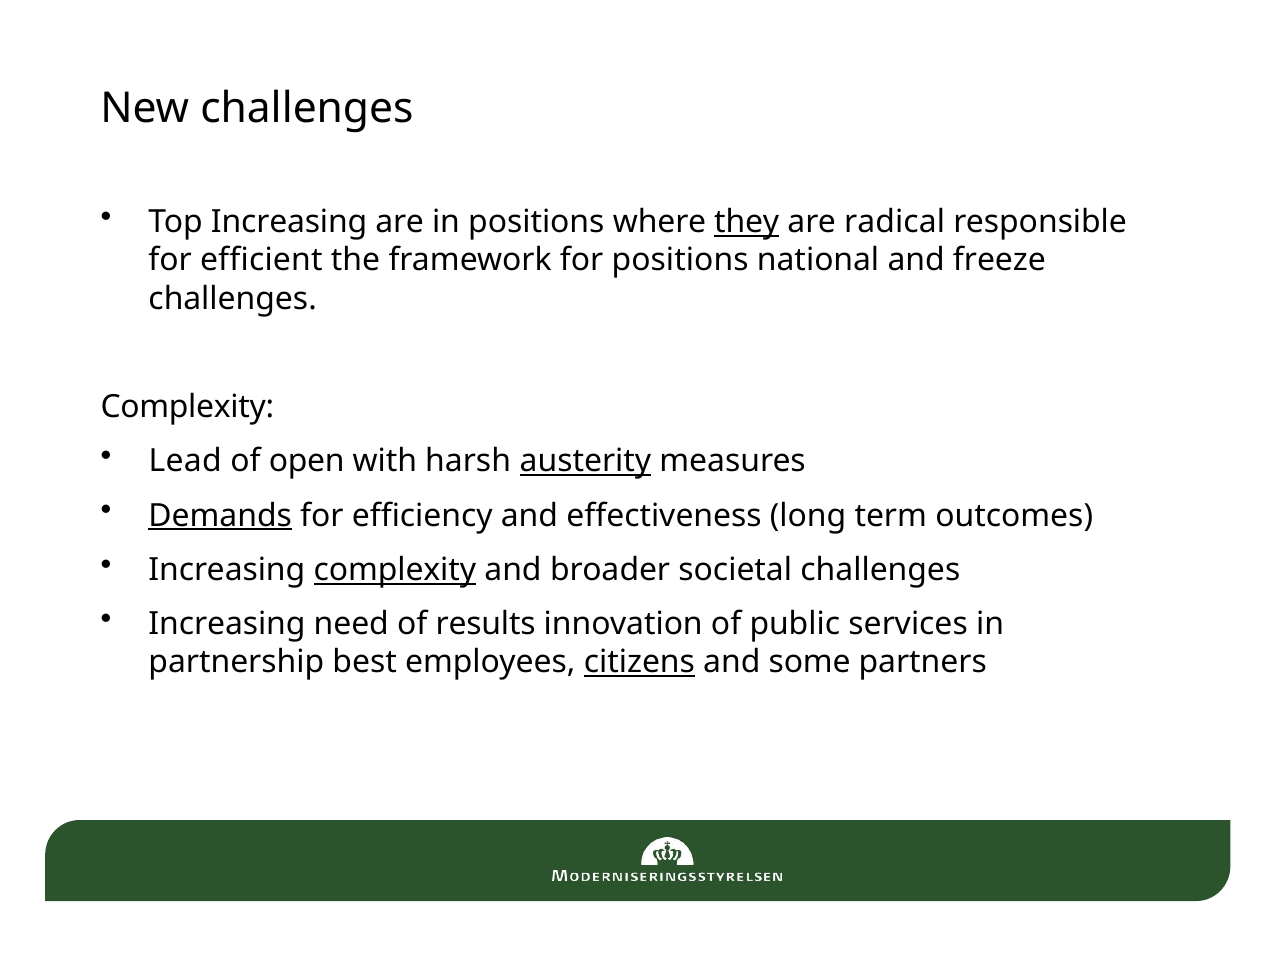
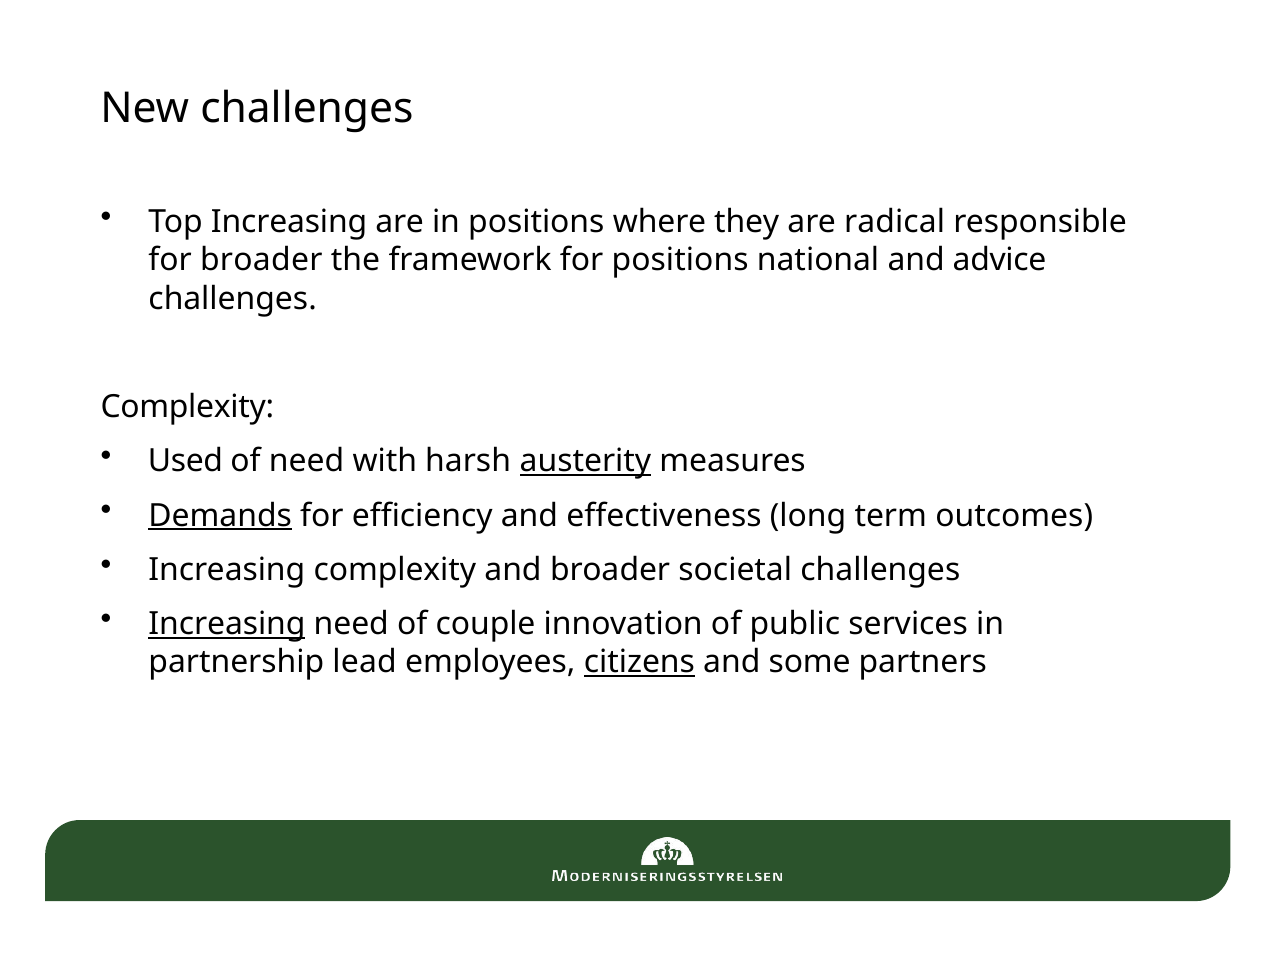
they underline: present -> none (747, 222)
for efficient: efficient -> broader (261, 260)
freeze: freeze -> advice (1000, 260)
Lead: Lead -> Used (185, 461)
of open: open -> need (307, 461)
complexity underline: present -> none (395, 570)
Increasing underline: none -> present (227, 624)
results: results -> couple (486, 624)
best: best -> lead (365, 662)
